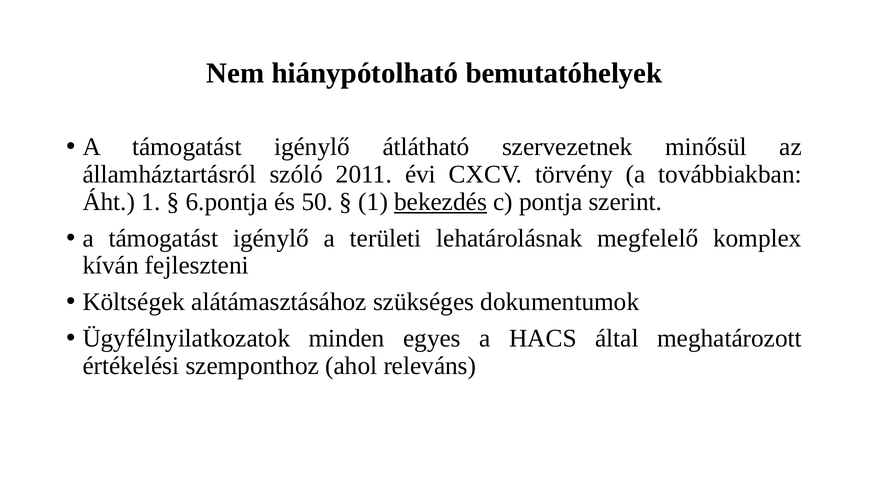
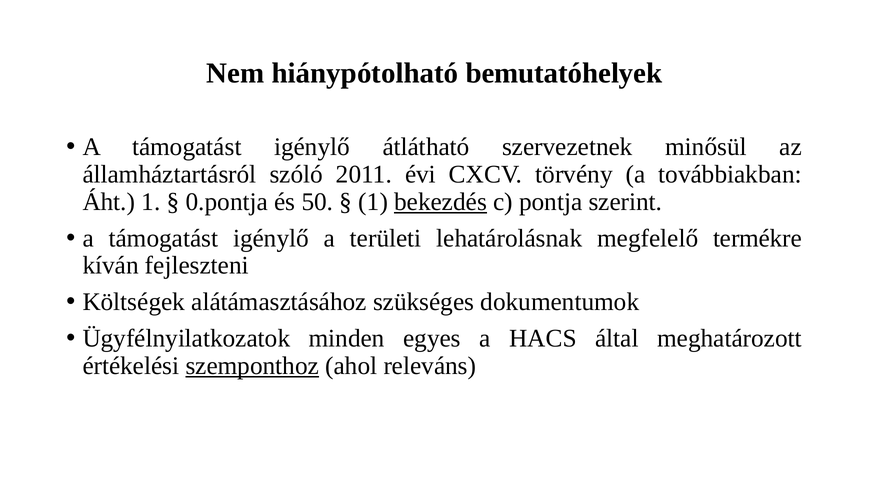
6.pontja: 6.pontja -> 0.pontja (227, 202)
komplex: komplex -> termékre (757, 238)
szemponthoz underline: none -> present (252, 366)
